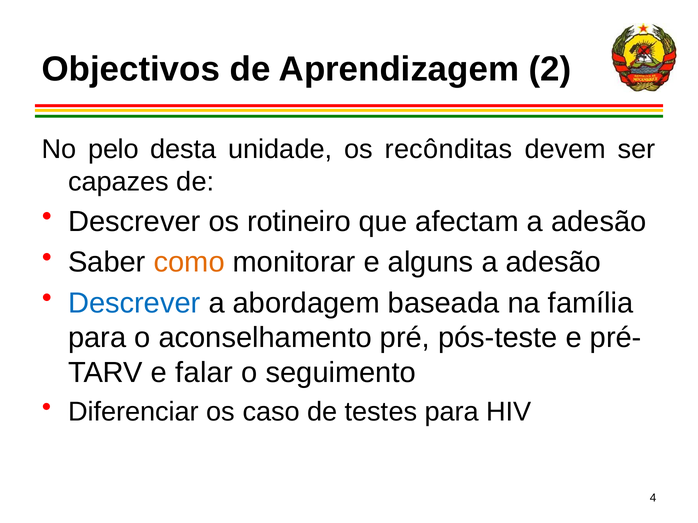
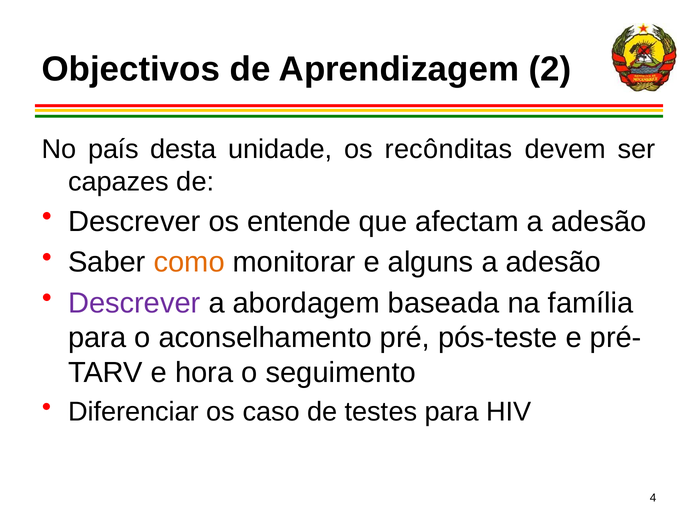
pelo: pelo -> país (113, 150)
rotineiro: rotineiro -> entende (299, 222)
Descrever colour: blue -> purple (134, 303)
falar: falar -> hora (204, 373)
